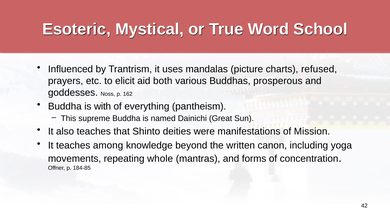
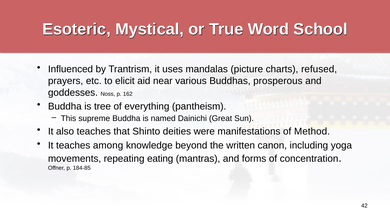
both: both -> near (163, 81)
with: with -> tree (102, 106)
Mission: Mission -> Method (312, 131)
whole: whole -> eating (160, 158)
